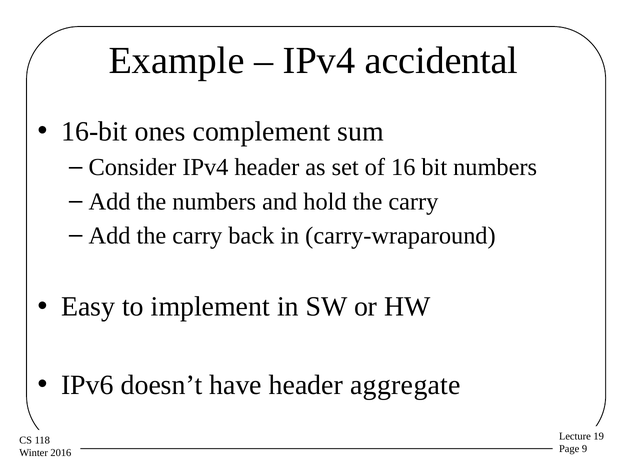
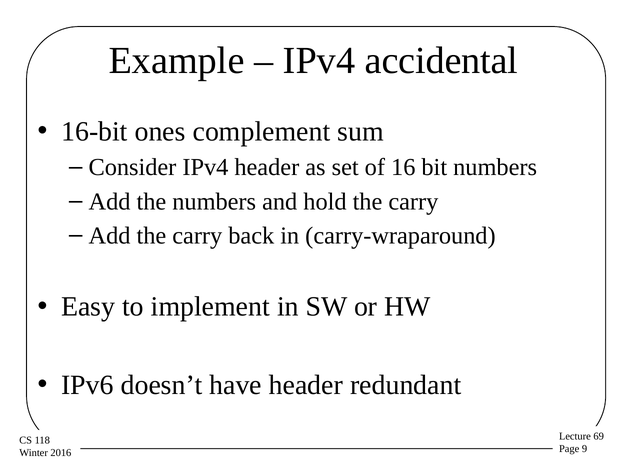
aggregate: aggregate -> redundant (406, 385)
19: 19 -> 69 (599, 437)
